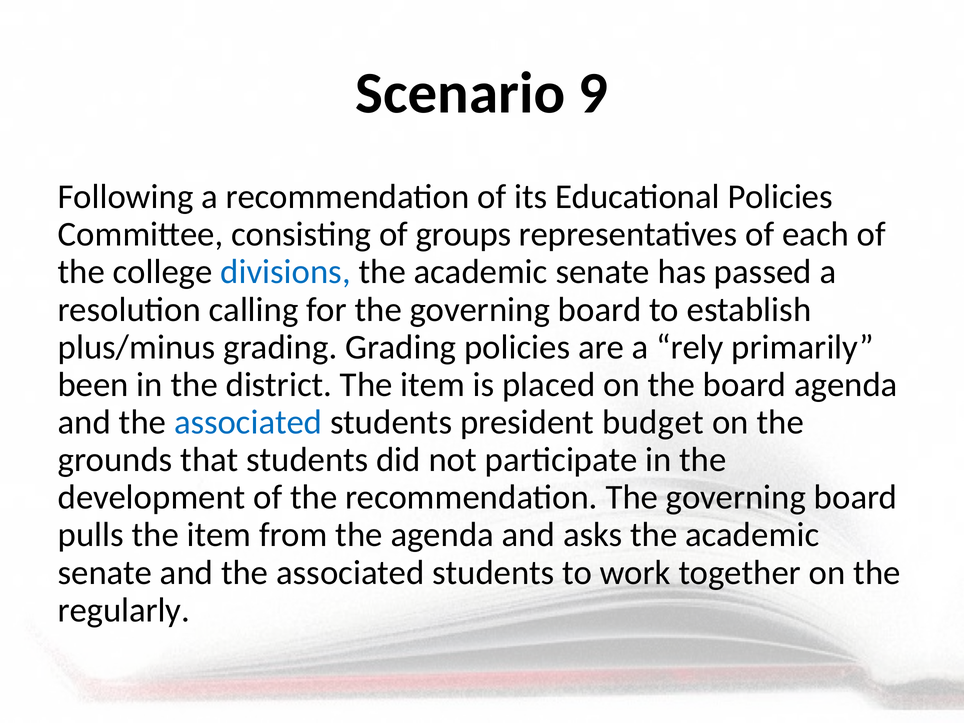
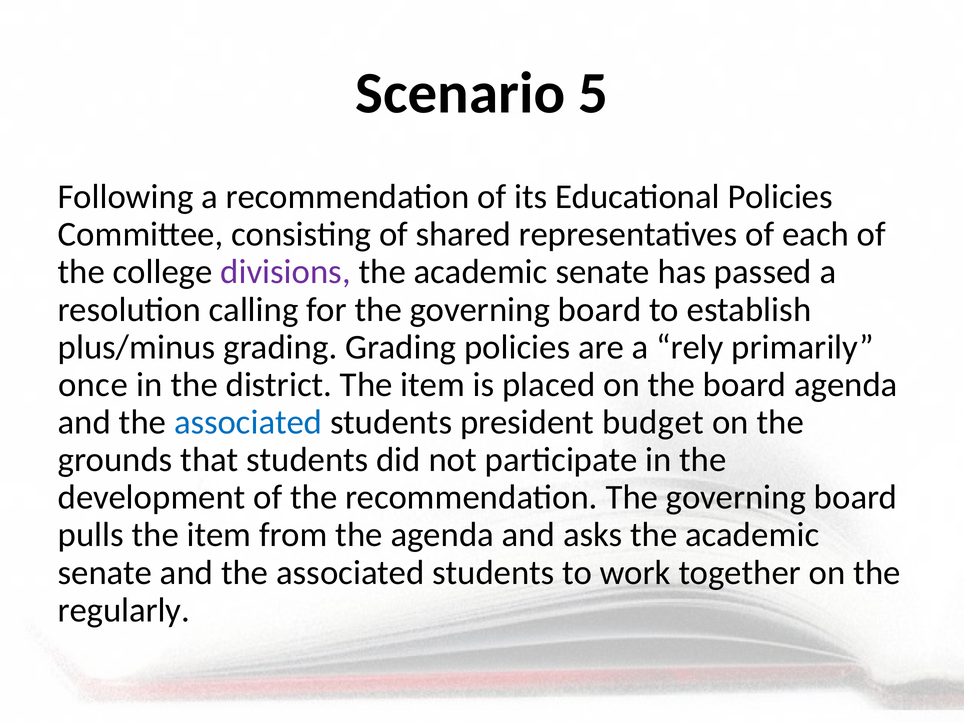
9: 9 -> 5 (593, 93)
groups: groups -> shared (464, 234)
divisions colour: blue -> purple (286, 272)
been: been -> once (93, 385)
